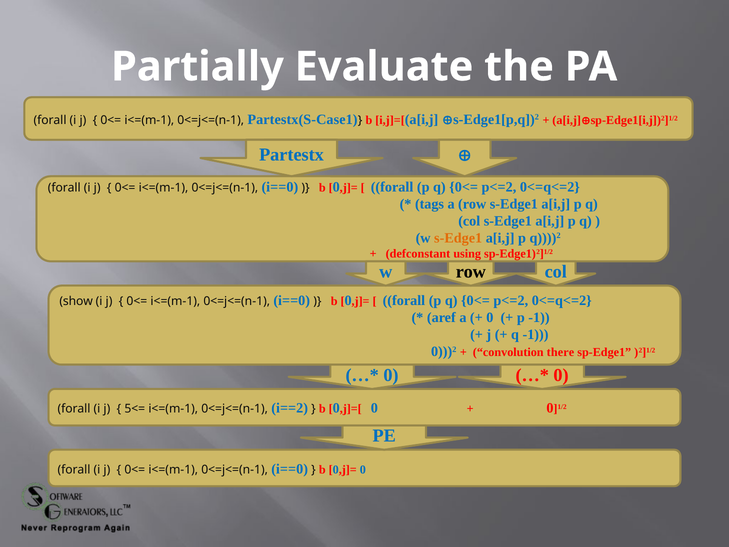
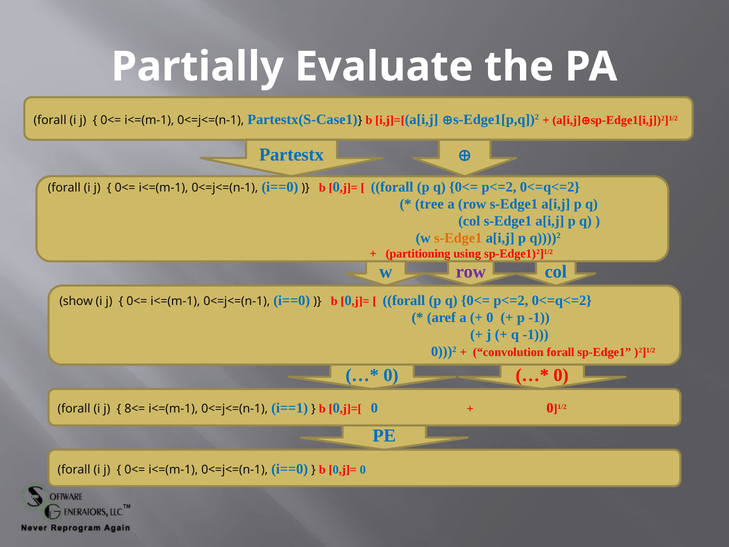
tags: tags -> tree (429, 204)
defconstant: defconstant -> partitioning (418, 254)
row colour: black -> purple (471, 272)
convolution there: there -> forall (561, 352)
5<=: 5<= -> 8<= (135, 409)
i==2: i==2 -> i==1 (290, 408)
